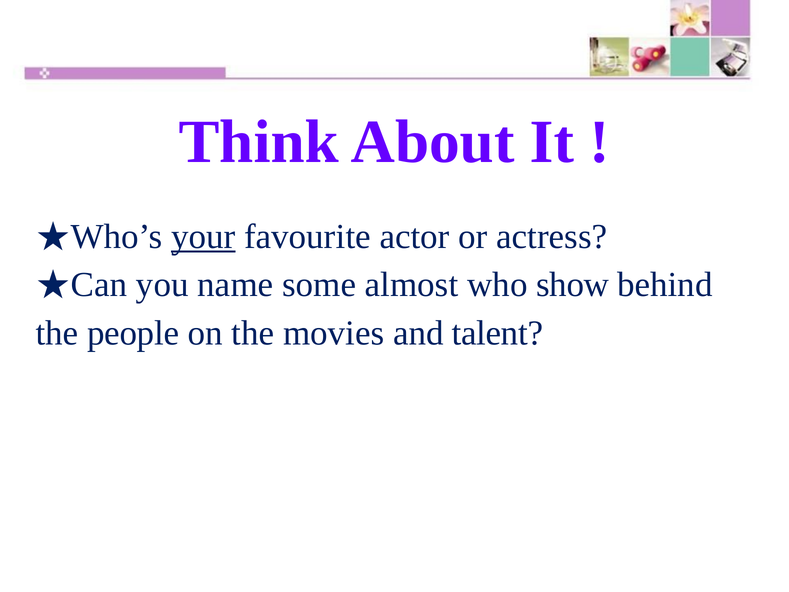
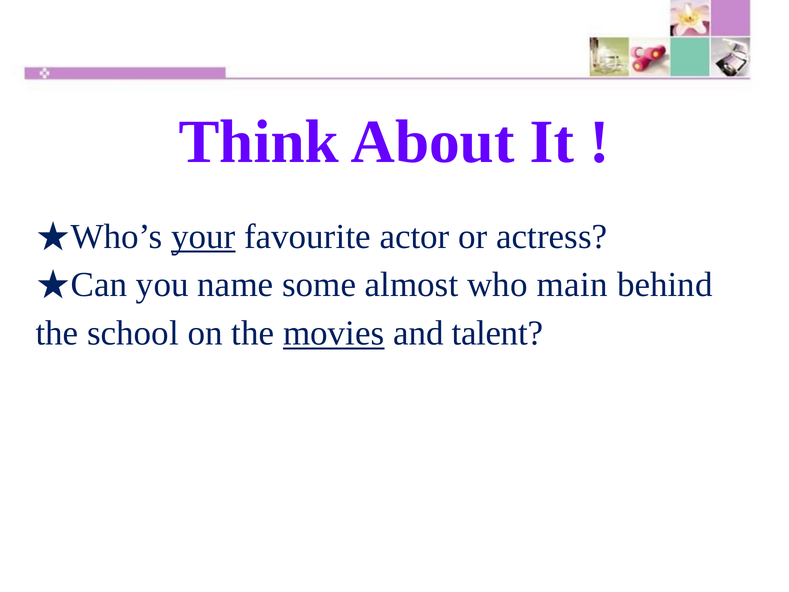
show: show -> main (572, 285)
people: people -> school (133, 333)
movies underline: none -> present (334, 333)
